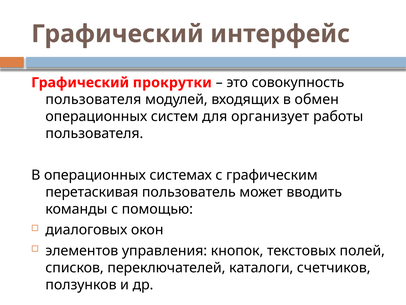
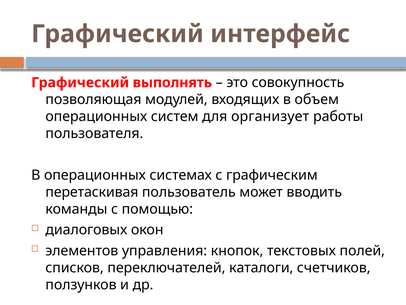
прокрутки: прокрутки -> выполнять (172, 82)
пользователя: пользователя -> позволяющая (93, 99)
обмен: обмен -> объем (317, 99)
